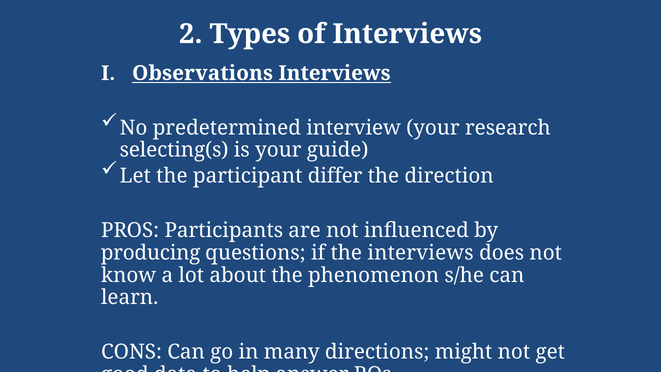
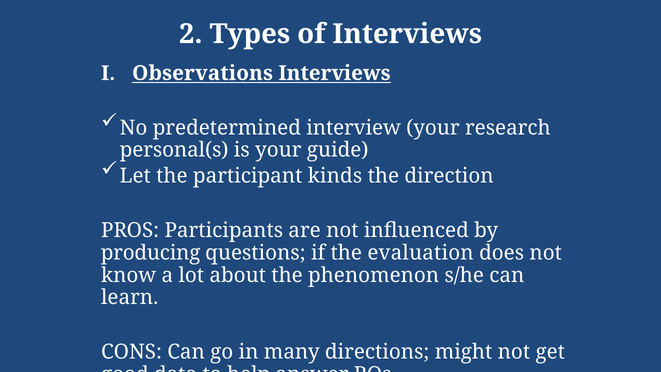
selecting(s: selecting(s -> personal(s (174, 150)
differ: differ -> kinds (335, 176)
the interviews: interviews -> evaluation (421, 253)
